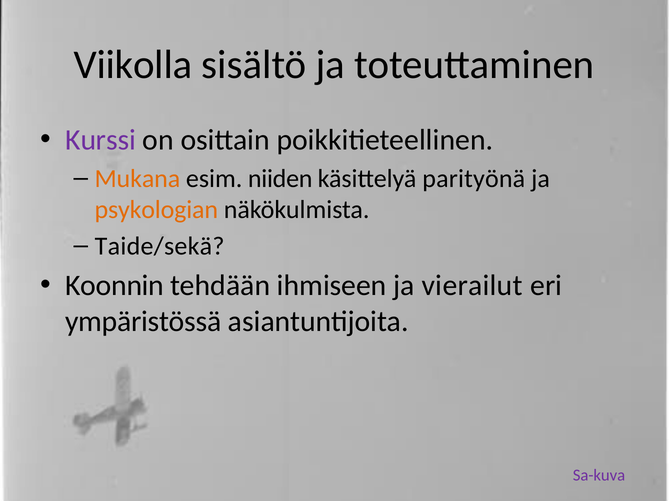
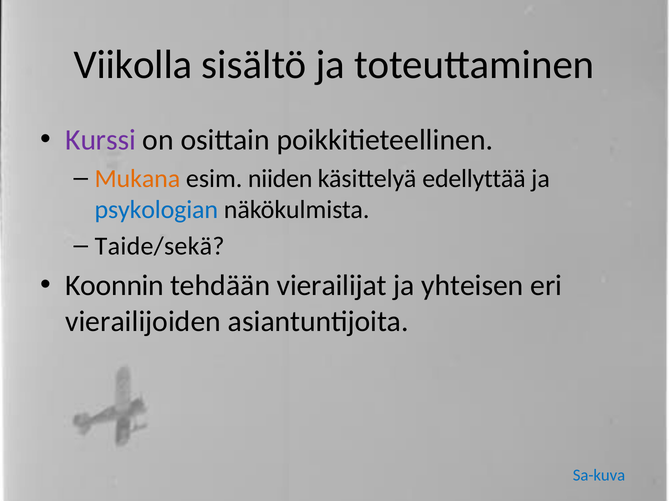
parityönä: parityönä -> edellyttää (474, 179)
psykologian colour: orange -> blue (156, 210)
ihmiseen: ihmiseen -> vierailijat (332, 286)
vierailut: vierailut -> yhteisen (472, 286)
ympäristössä: ympäristössä -> vierailijoiden (143, 322)
Sa-kuva colour: purple -> blue (599, 476)
